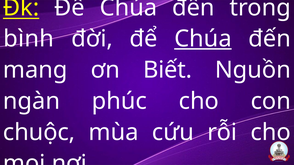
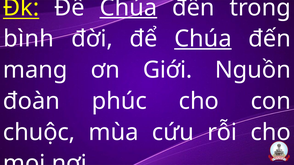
Chúa underline: none -> present (128, 8)
Biết: Biết -> Giới (168, 70)
ngàn: ngàn -> đoàn (31, 101)
